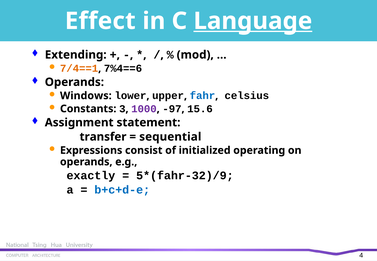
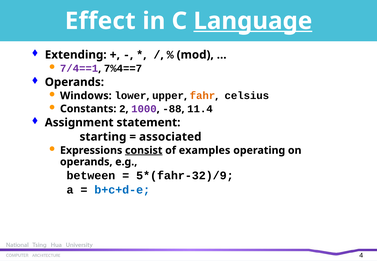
7/4==1 colour: orange -> purple (79, 68)
7%4==6: 7%4==6 -> 7%4==7 (123, 68)
fahr colour: blue -> orange (202, 96)
3: 3 -> 2 (122, 109)
-97: -97 -> -88 (172, 109)
15.6: 15.6 -> 11.4 (200, 109)
transfer: transfer -> starting (103, 137)
sequential: sequential -> associated (170, 137)
consist underline: none -> present (144, 150)
initialized: initialized -> examples (205, 150)
exactly: exactly -> between (91, 176)
